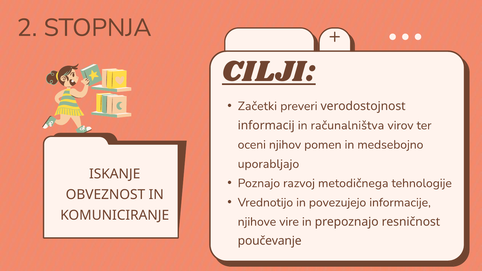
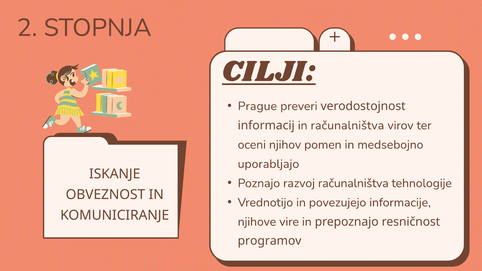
Začetki: Začetki -> Prague (257, 106)
razvoj metodičnega: metodičnega -> računalništva (353, 183)
poučevanje: poučevanje -> programov (270, 241)
